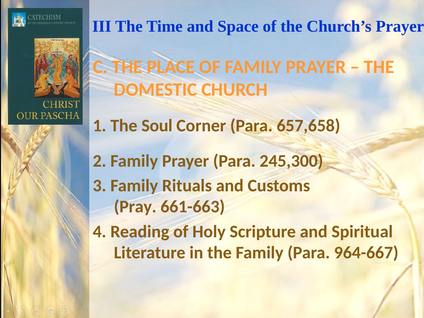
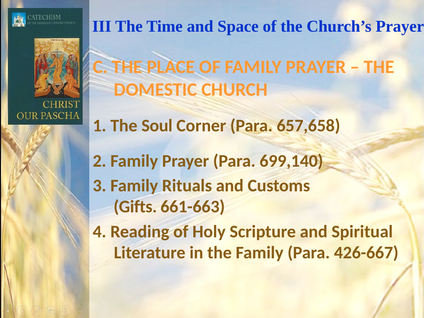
245,300: 245,300 -> 699,140 (291, 161)
Pray: Pray -> Gifts (135, 207)
964-667: 964-667 -> 426-667 (366, 253)
